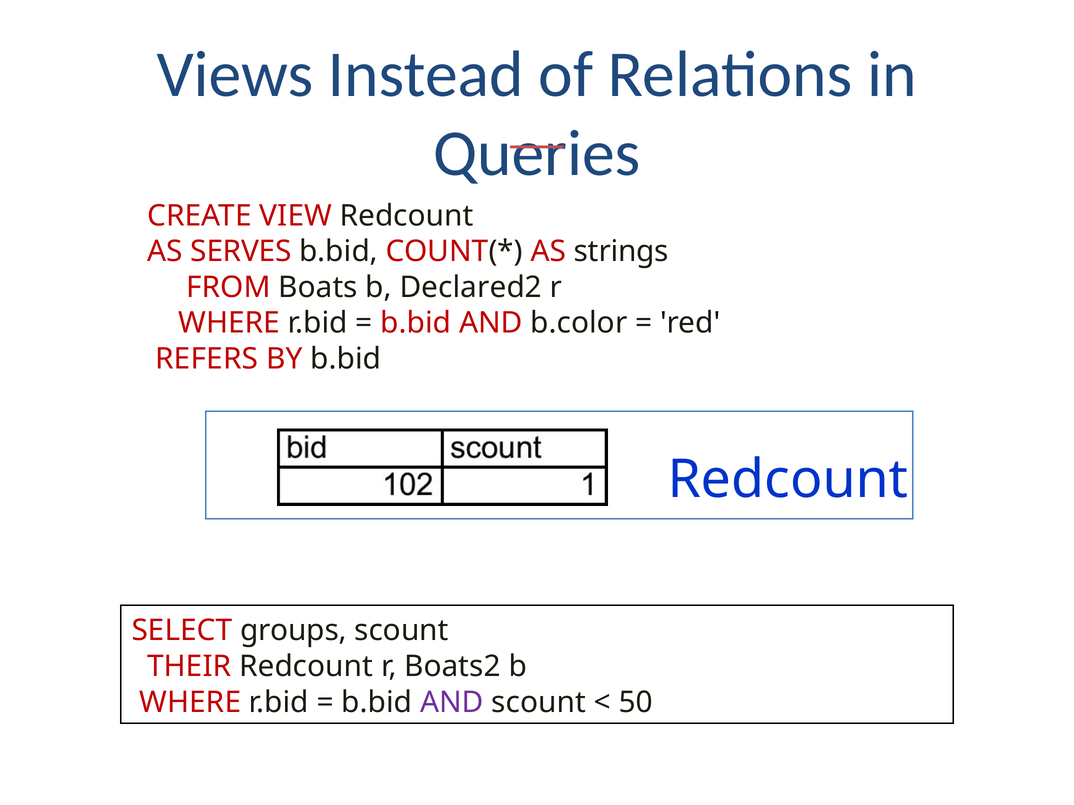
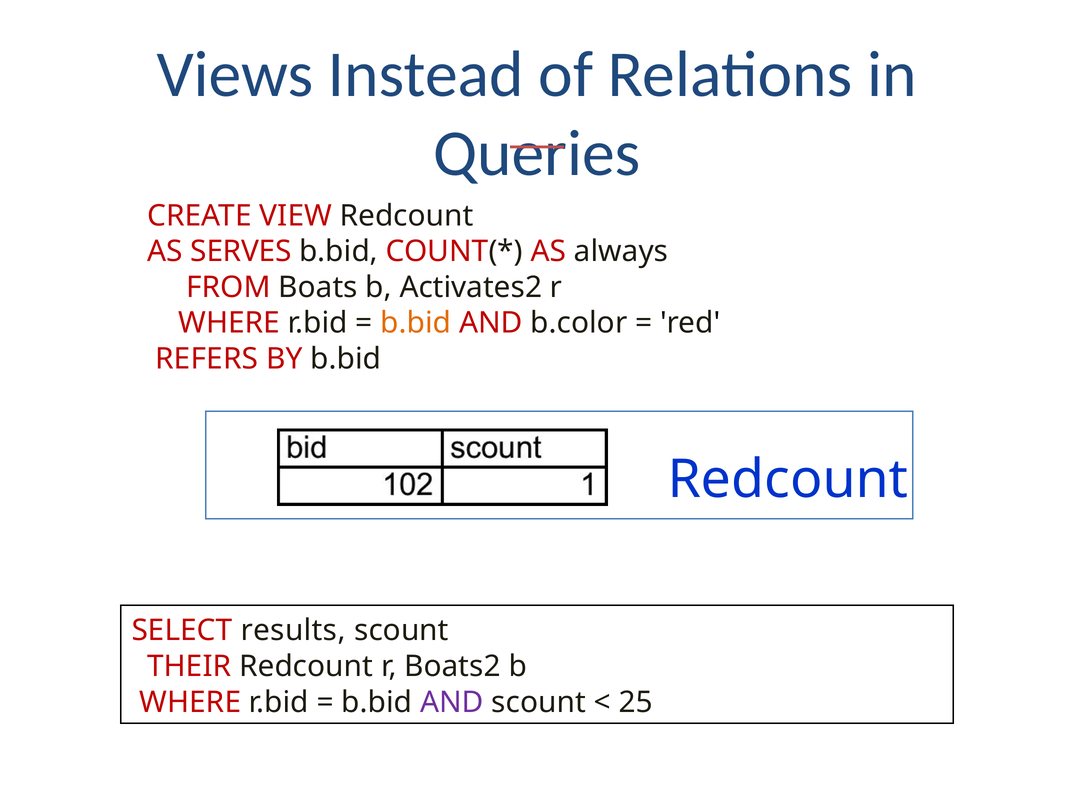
strings: strings -> always (621, 252)
Declared2: Declared2 -> Activates2 (471, 287)
b.bid colour: red -> orange (416, 323)
groups: groups -> results (293, 631)
50: 50 -> 25 (636, 703)
